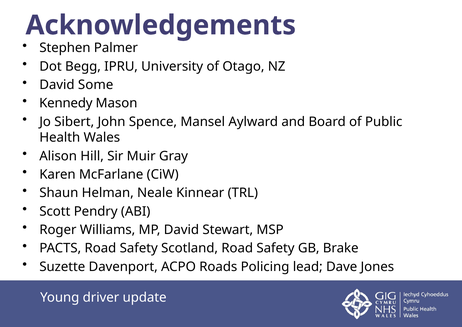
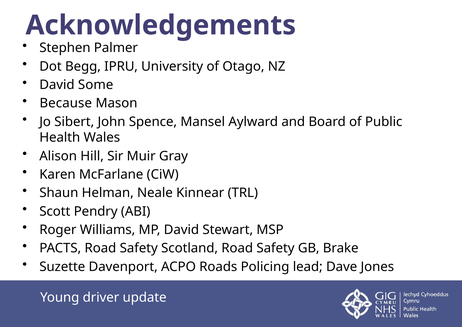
Kennedy: Kennedy -> Because (66, 103)
